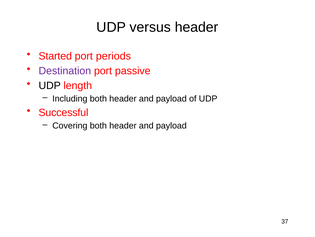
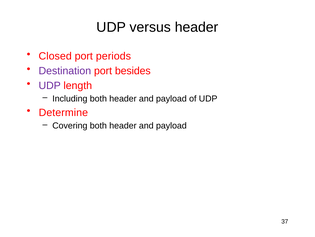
Started: Started -> Closed (55, 56)
passive: passive -> besides (133, 71)
UDP colour: black -> purple (50, 85)
Successful: Successful -> Determine (63, 112)
